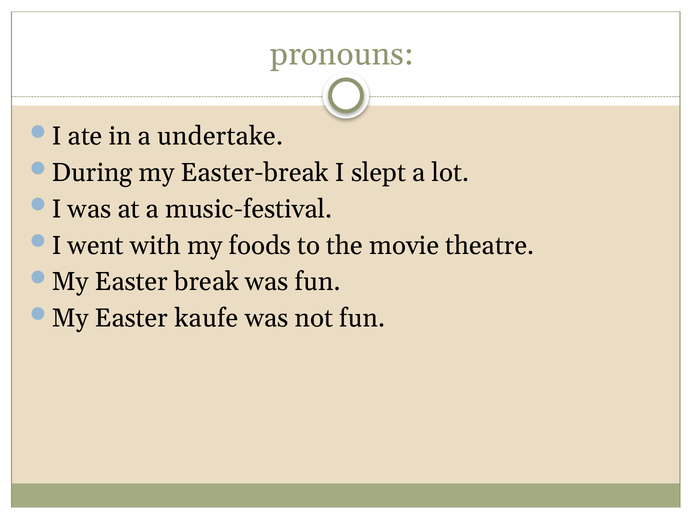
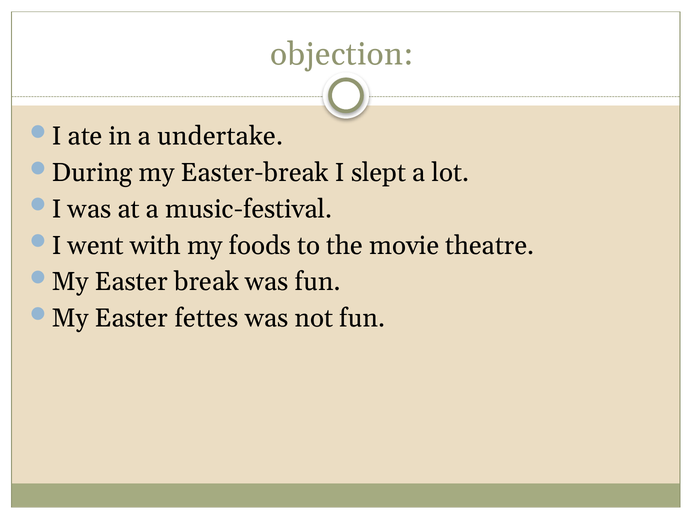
pronouns: pronouns -> objection (342, 54)
kaufe: kaufe -> fettes (206, 318)
